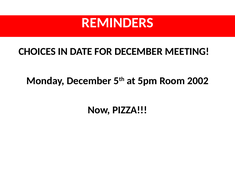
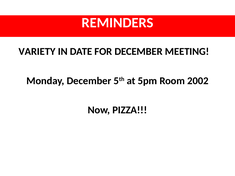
CHOICES: CHOICES -> VARIETY (37, 52)
